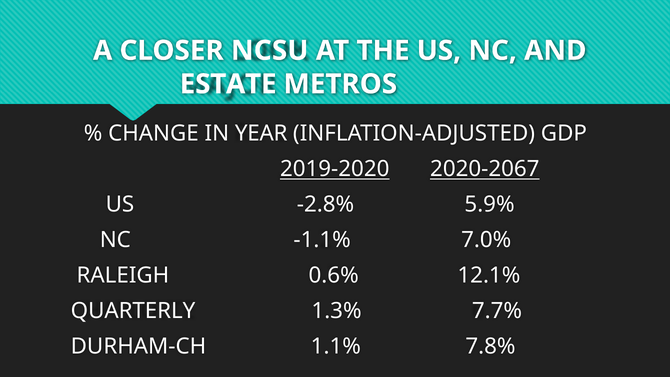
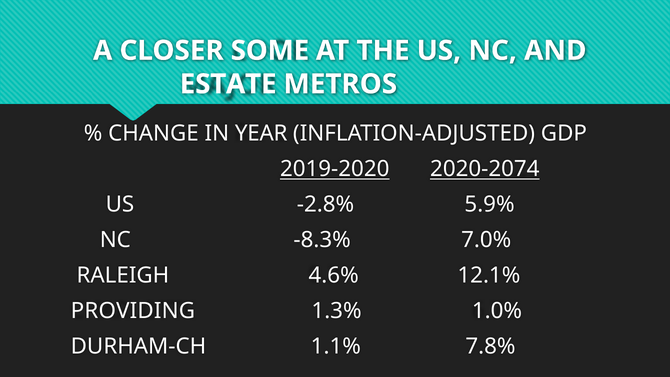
NCSU: NCSU -> SOME (270, 51)
2020-2067: 2020-2067 -> 2020-2074 (485, 169)
-1.1%: -1.1% -> -8.3% (322, 240)
0.6%: 0.6% -> 4.6% (334, 275)
QUARTERLY: QUARTERLY -> PROVIDING (133, 311)
7.7%: 7.7% -> 1.0% (497, 311)
